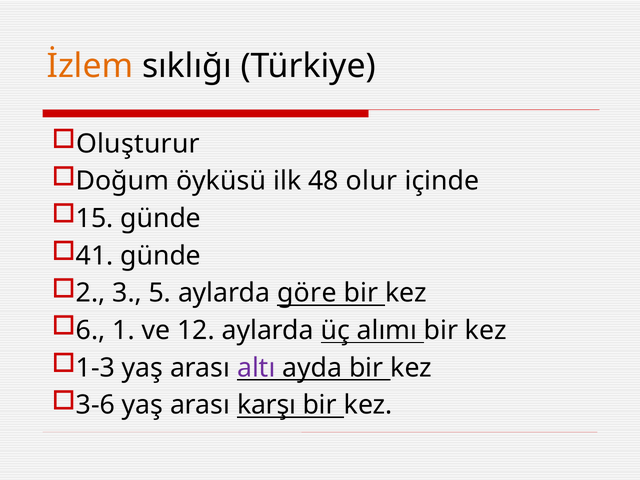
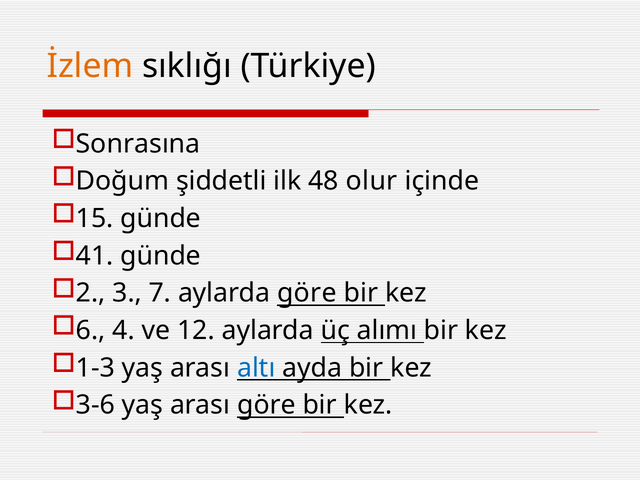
Oluşturur: Oluşturur -> Sonrasına (138, 144)
öyküsü: öyküsü -> şiddetli (221, 181)
5: 5 -> 7 (160, 293)
1: 1 -> 4 (123, 330)
altı colour: purple -> blue (256, 368)
arası karşı: karşı -> göre (266, 405)
